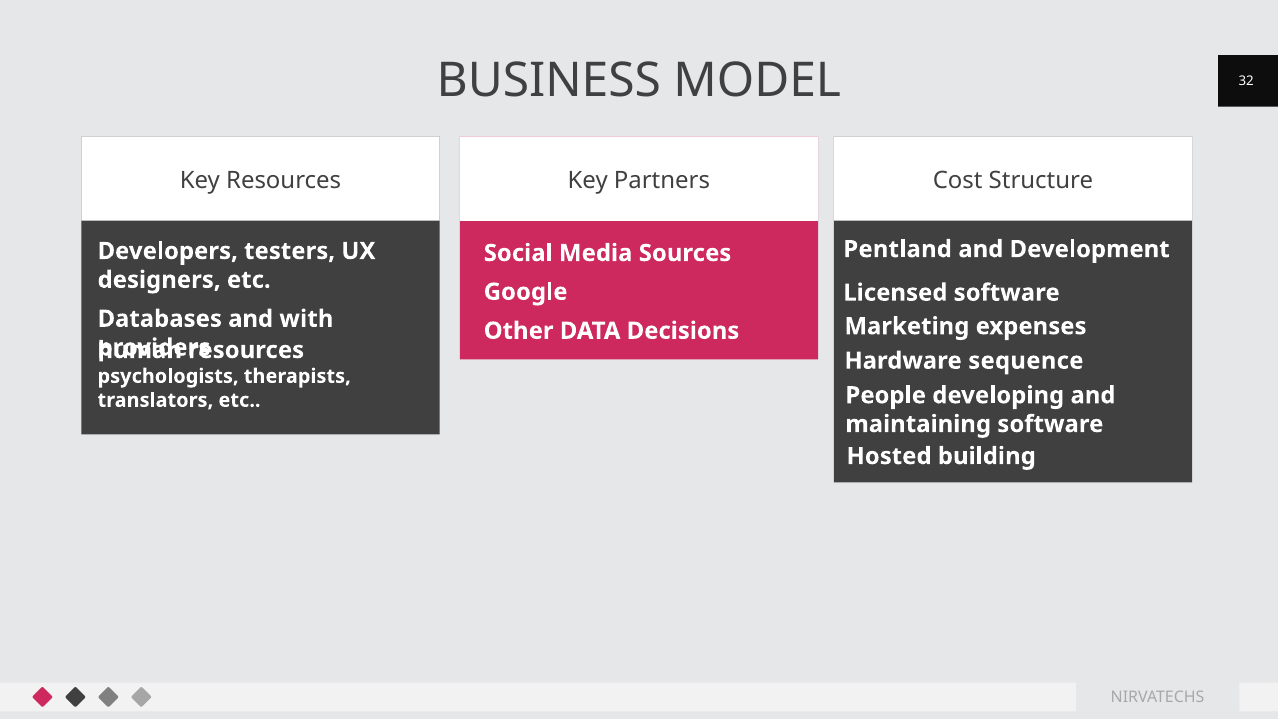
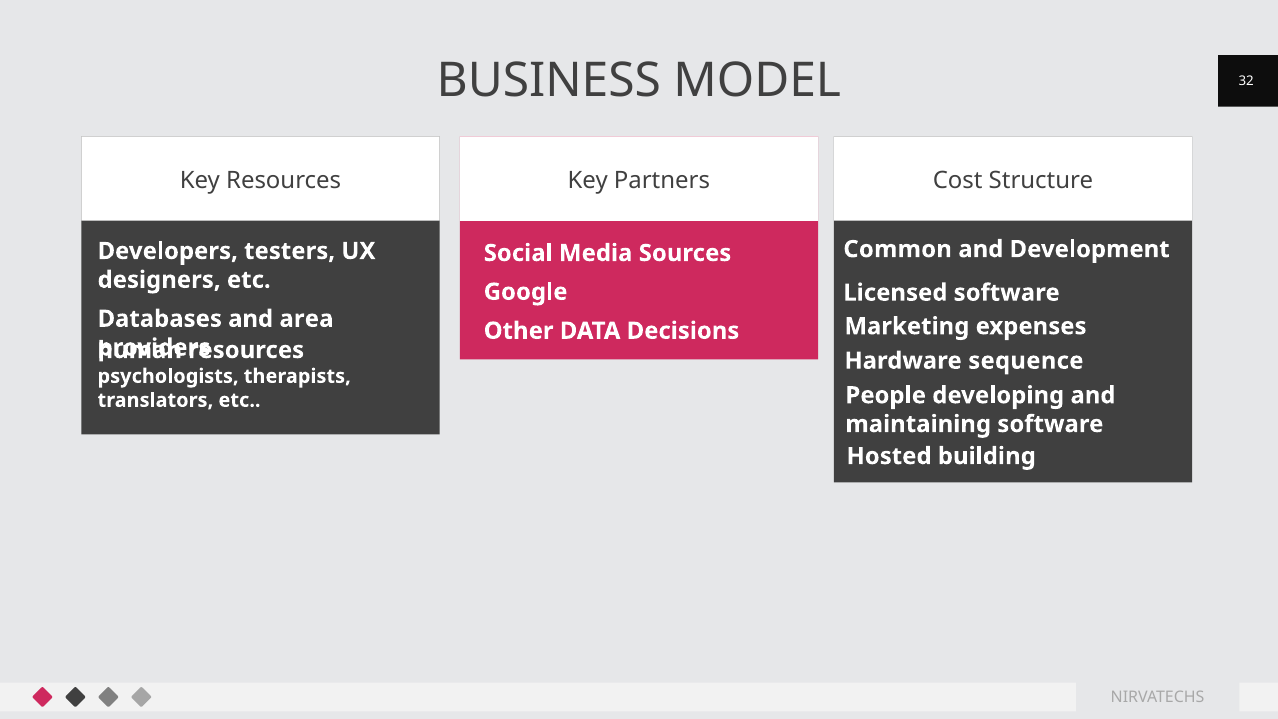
Pentland: Pentland -> Common (898, 249)
with: with -> area (306, 319)
